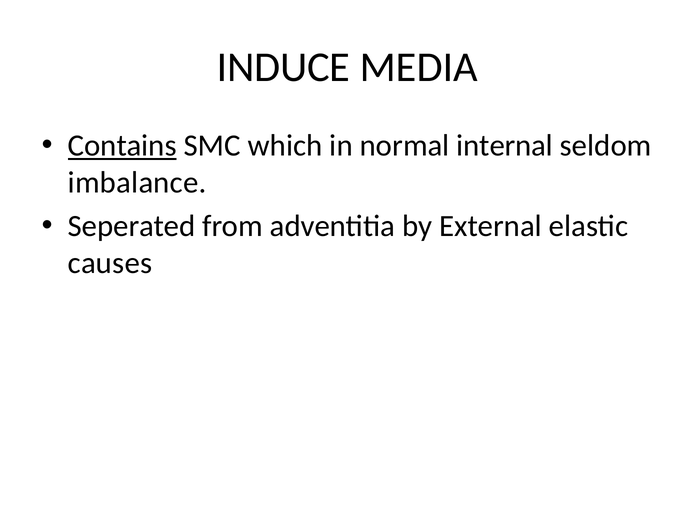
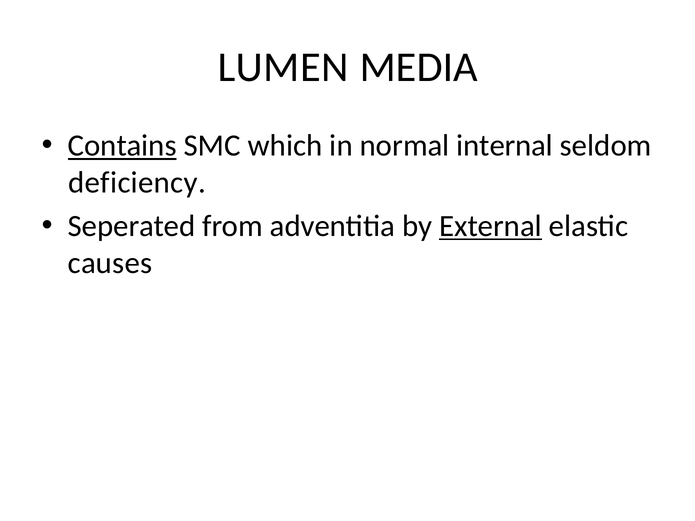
INDUCE: INDUCE -> LUMEN (283, 67)
imbalance: imbalance -> deficiency (137, 183)
External underline: none -> present (491, 226)
